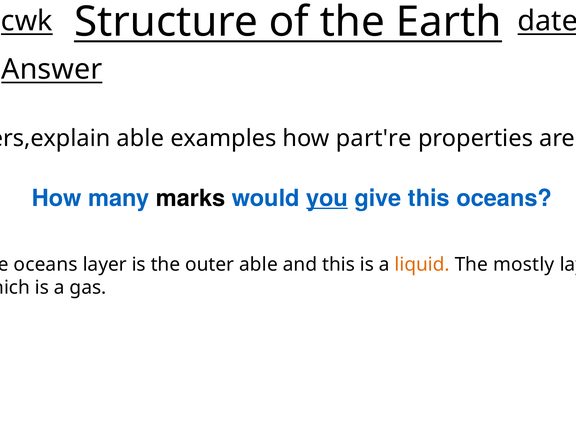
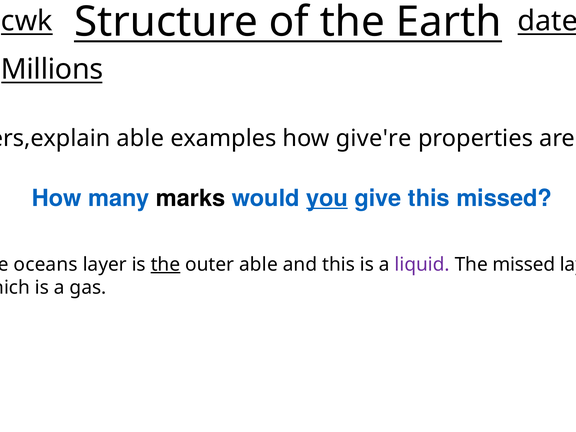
Answer: Answer -> Millions (52, 69)
part're: part're -> give're (374, 138)
this oceans: oceans -> missed (504, 198)
the underline: none -> present (165, 264)
liquid colour: orange -> purple (422, 264)
The mostly: mostly -> missed (524, 264)
